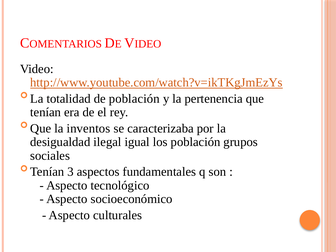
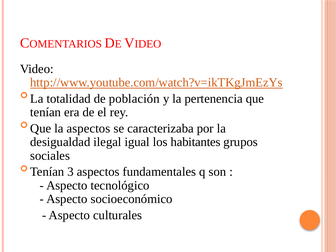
la inventos: inventos -> aspectos (88, 128)
los población: población -> habitantes (196, 142)
